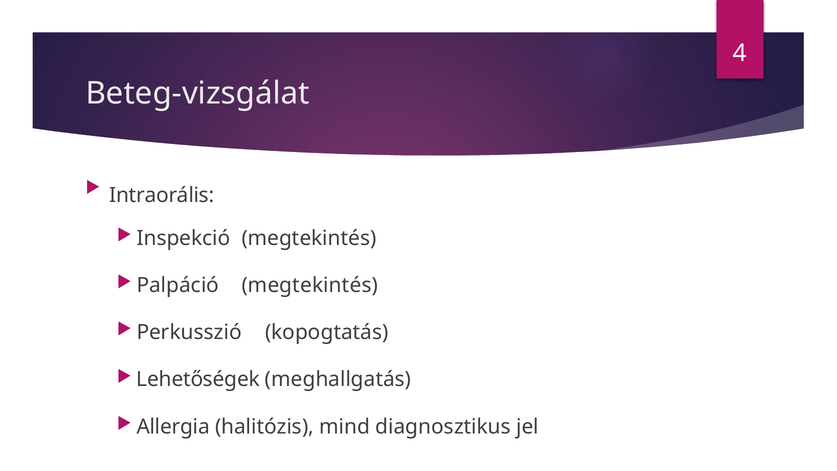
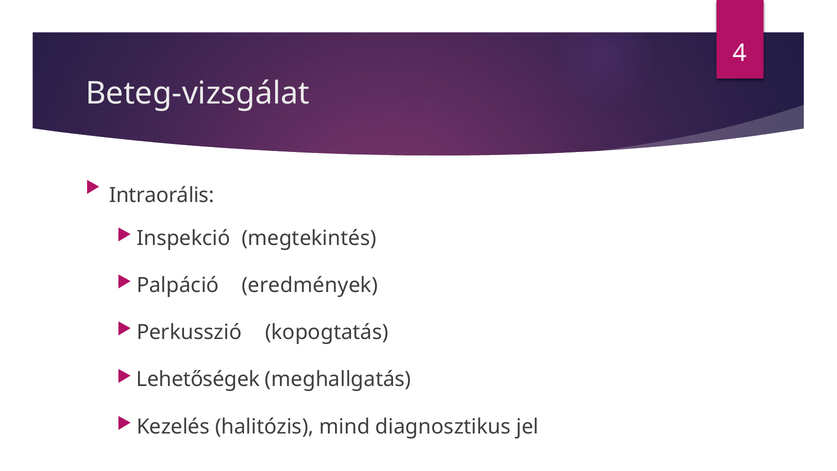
Palpáció megtekintés: megtekintés -> eredmények (310, 285)
Allergia: Allergia -> Kezelés (173, 427)
